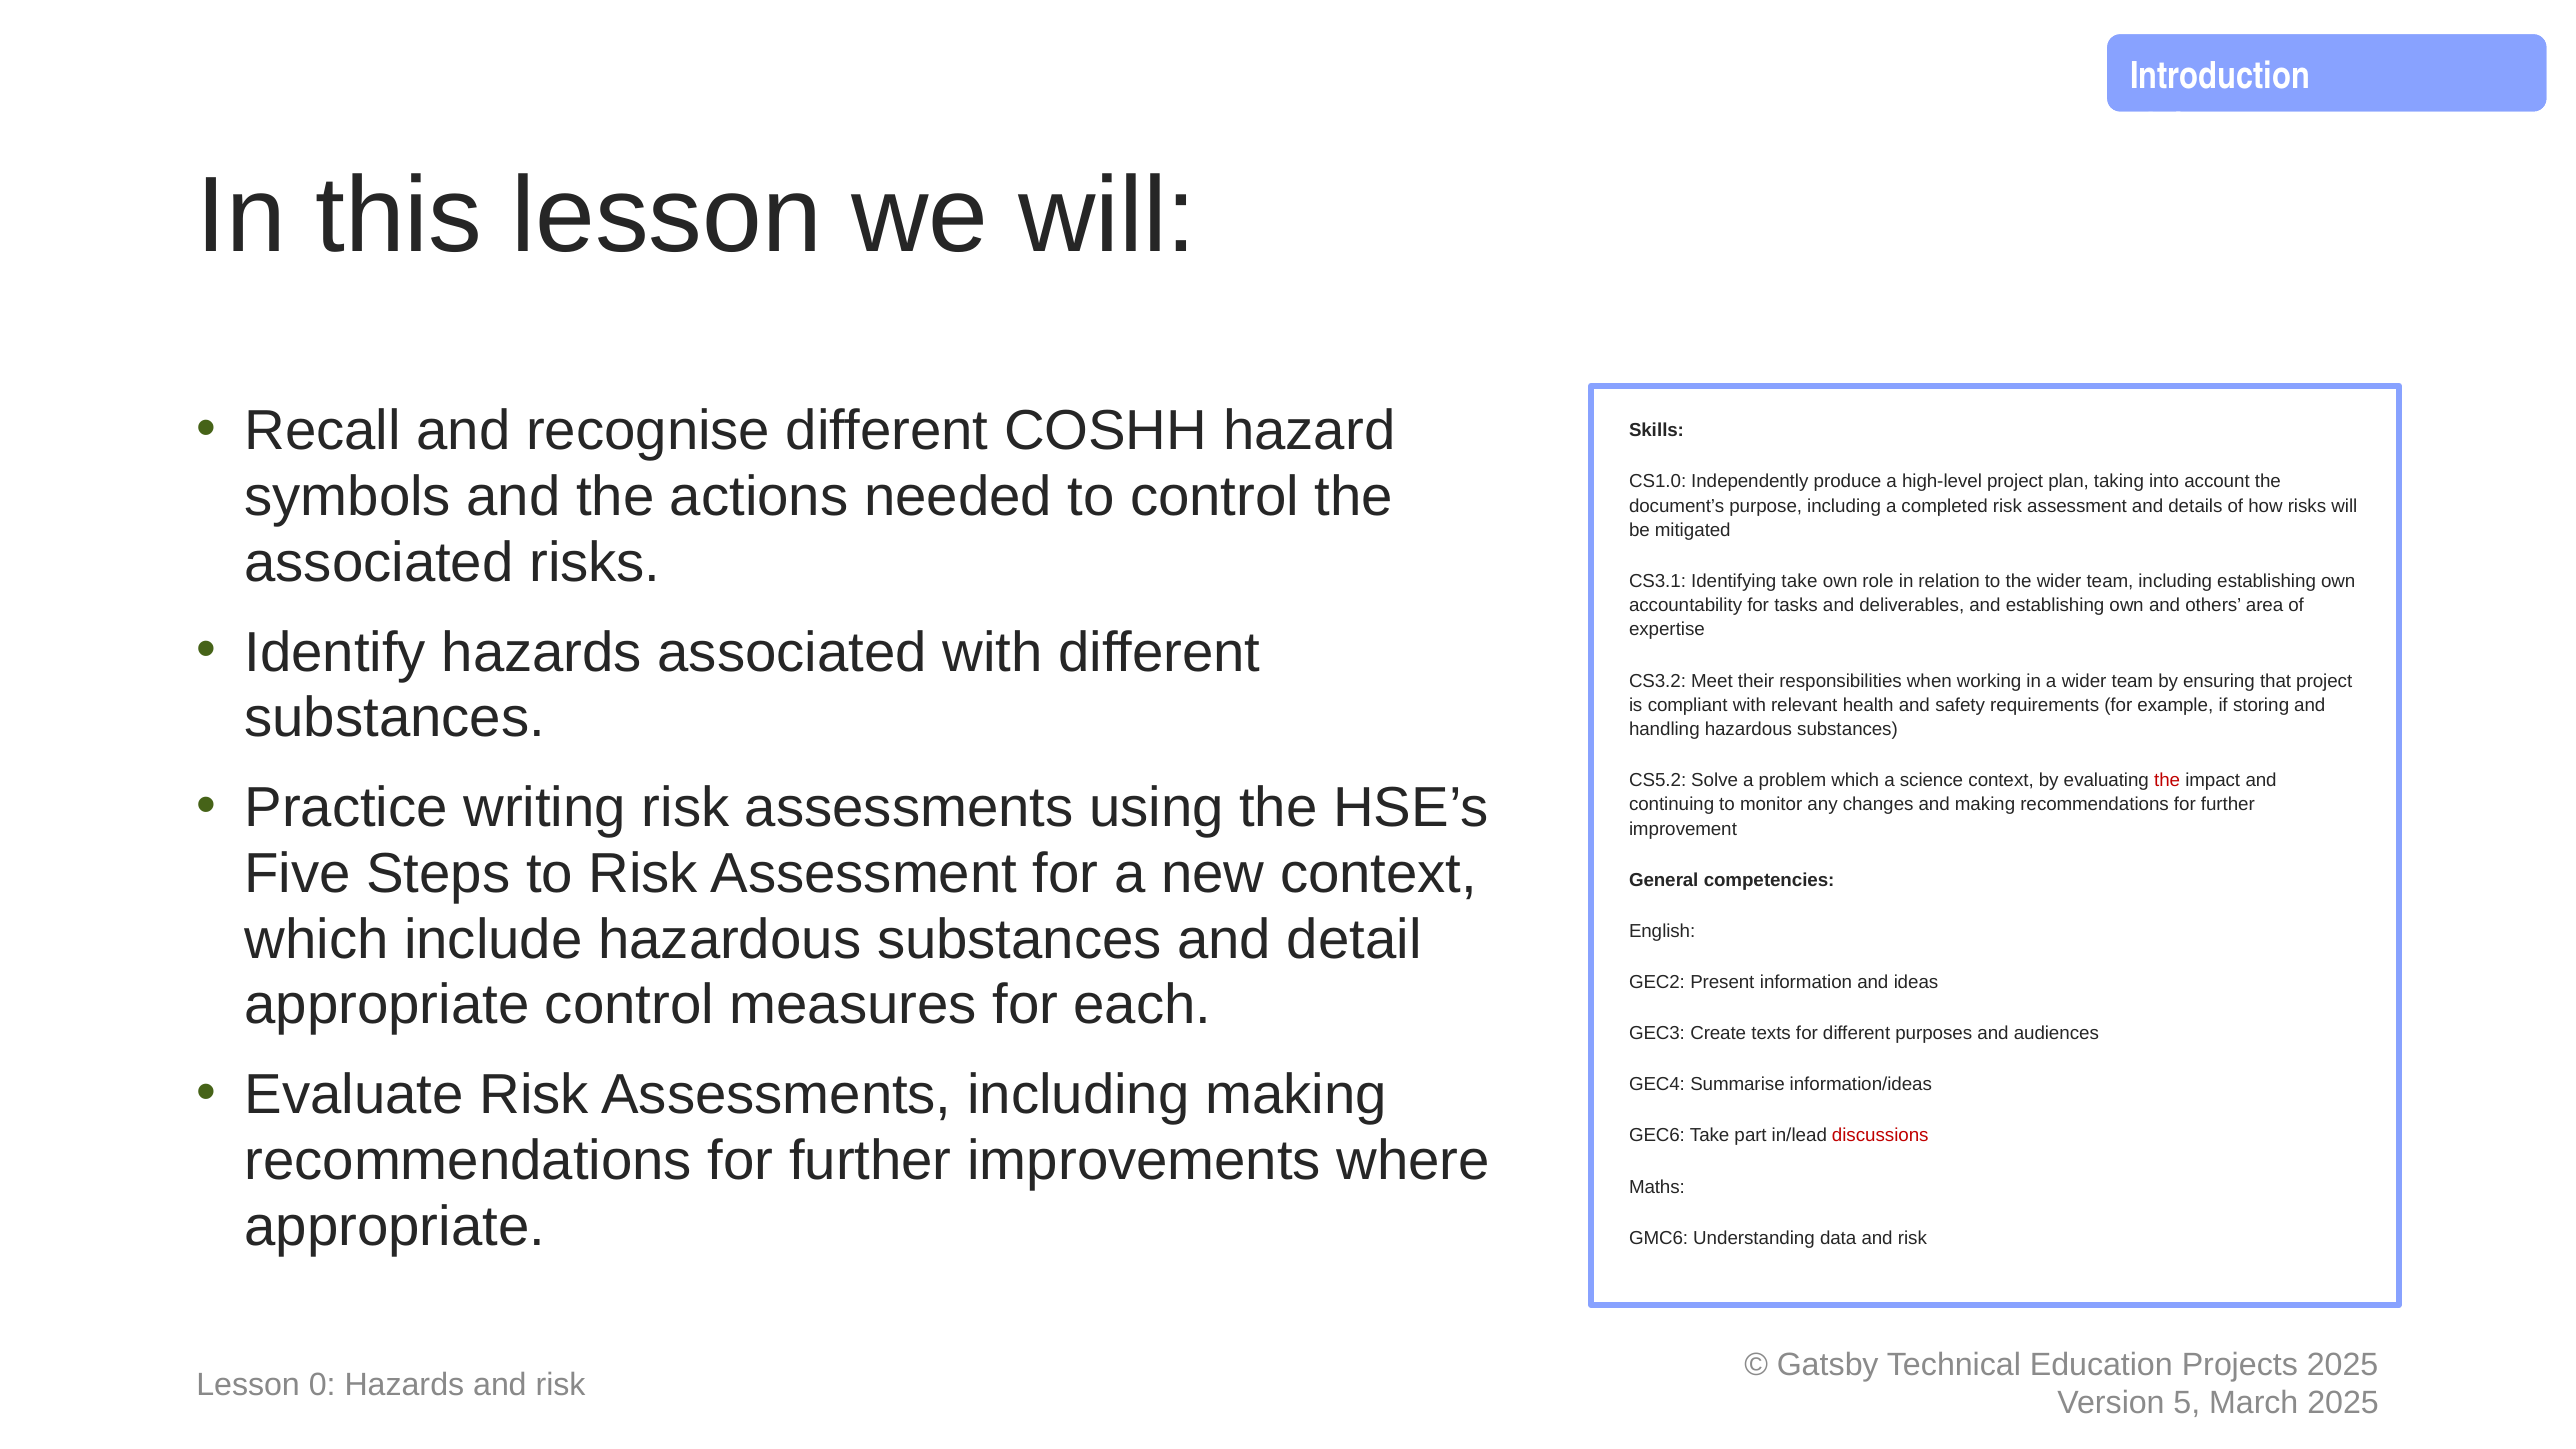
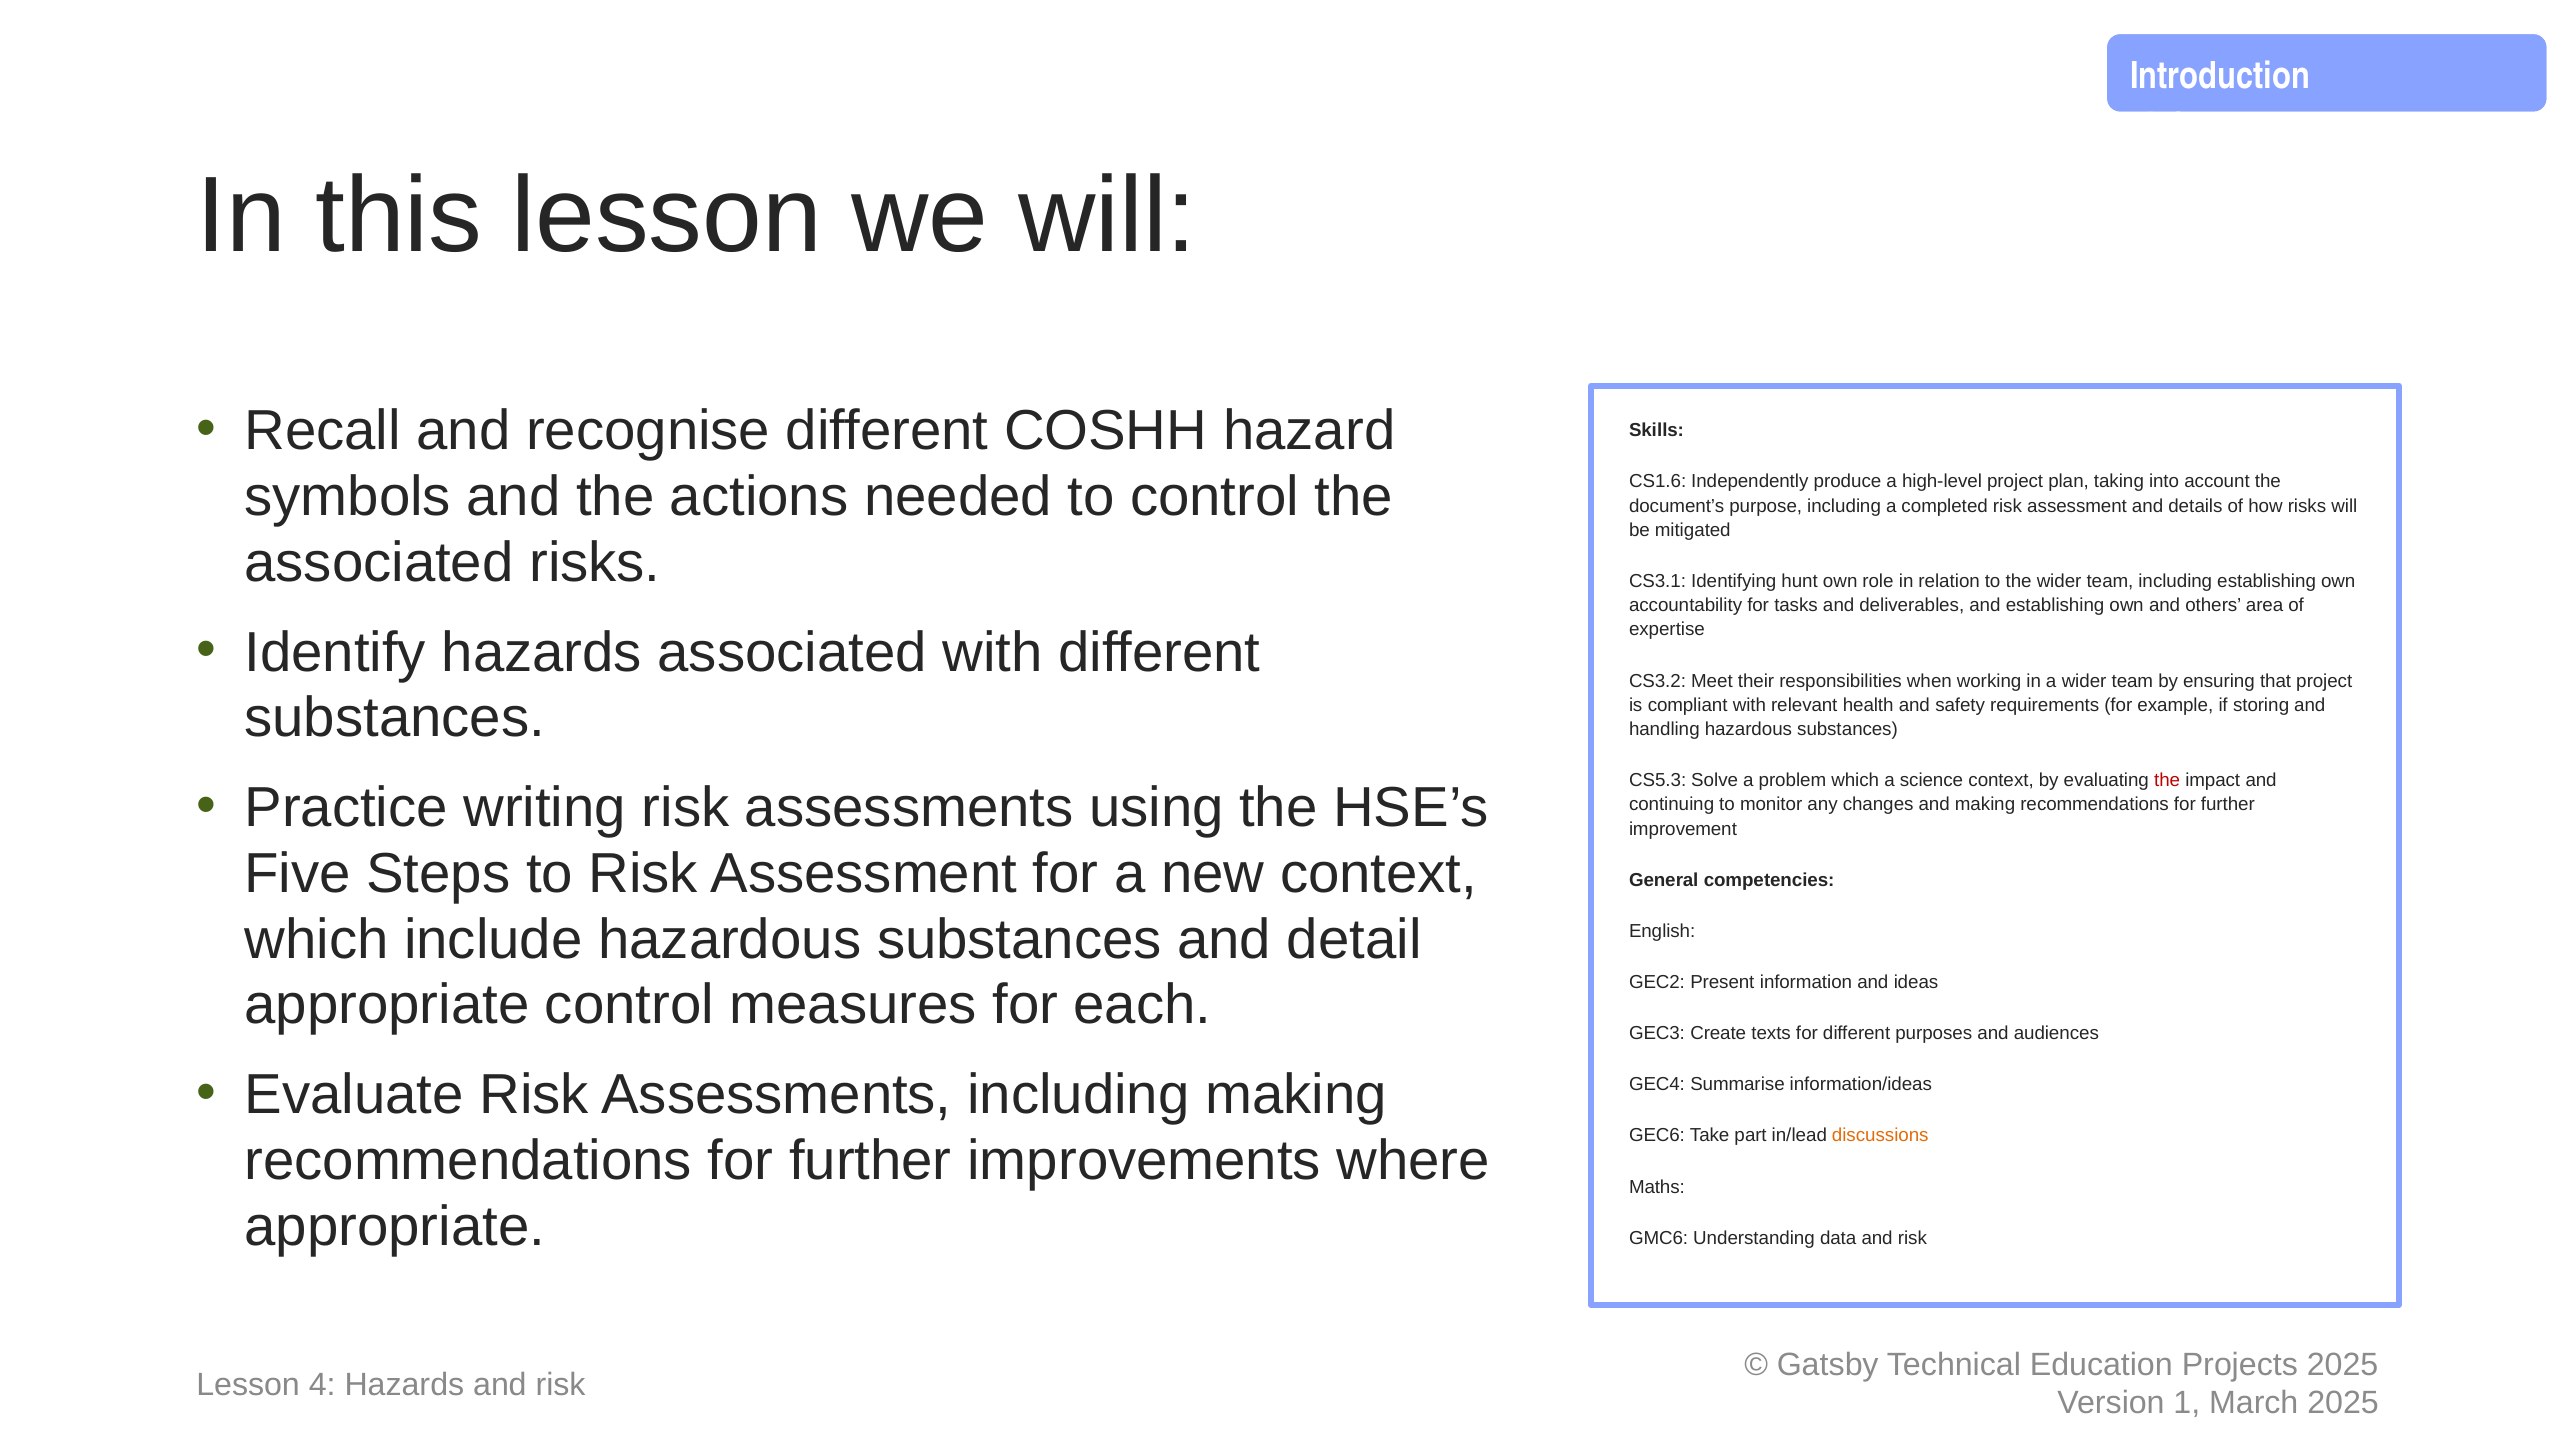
CS1.0: CS1.0 -> CS1.6 (1658, 482)
Identifying take: take -> hunt (1800, 581)
CS5.2: CS5.2 -> CS5.3 (1658, 781)
discussions colour: red -> orange (1880, 1136)
0: 0 -> 4 (322, 1385)
5: 5 -> 1 (2187, 1403)
